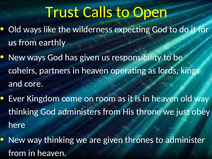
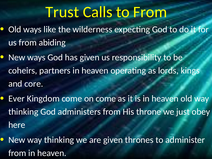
to Open: Open -> From (150, 12)
earthly: earthly -> abiding (52, 43)
on room: room -> come (106, 99)
